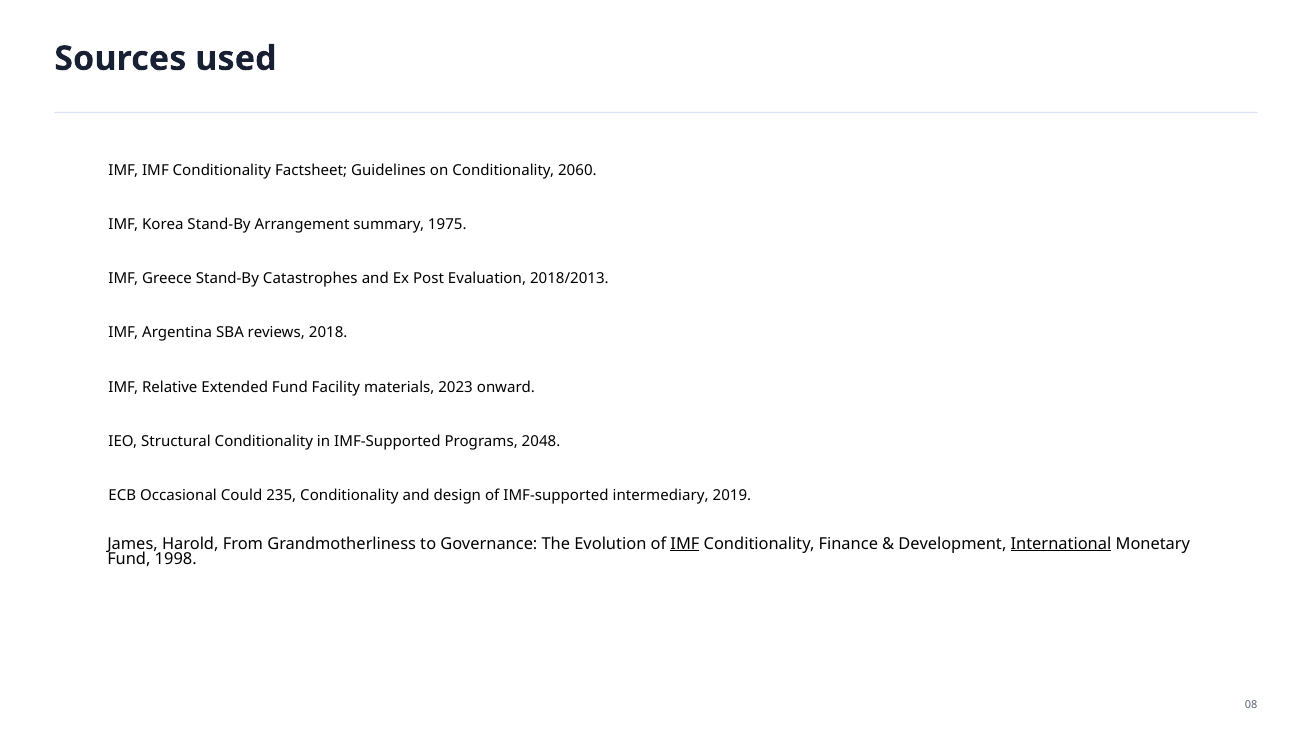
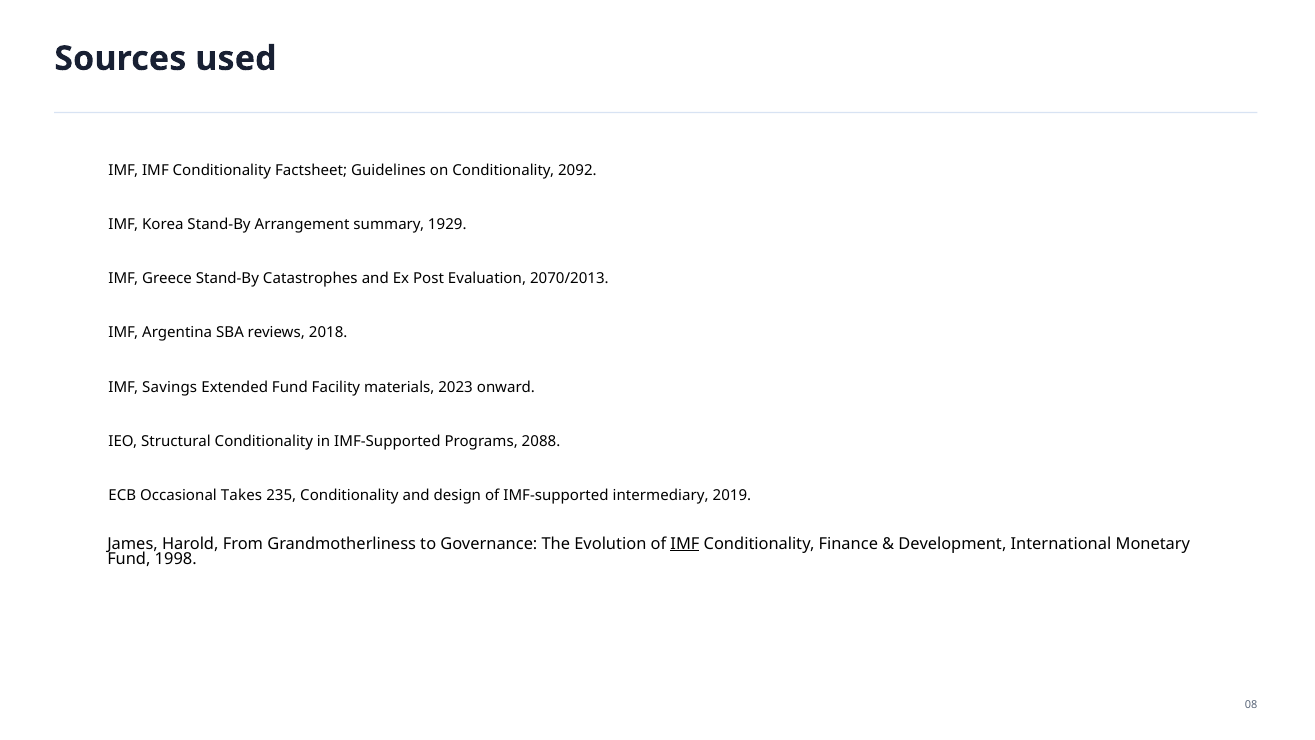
2060: 2060 -> 2092 (577, 170)
1975: 1975 -> 1929 (447, 224)
2018/2013: 2018/2013 -> 2070/2013 (569, 279)
Relative: Relative -> Savings (170, 387)
2048: 2048 -> 2088 (541, 441)
Could: Could -> Takes (242, 496)
International underline: present -> none (1061, 543)
